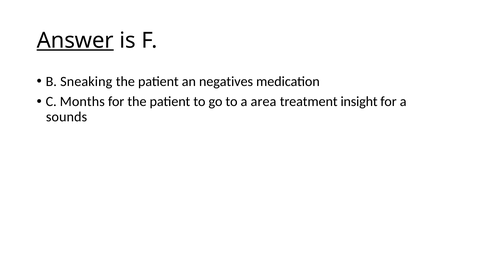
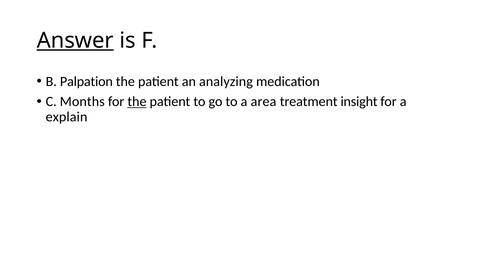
Sneaking: Sneaking -> Palpation (86, 81)
negatives: negatives -> analyzing (226, 81)
the underline: none -> present (137, 101)
sounds: sounds -> explain (67, 117)
